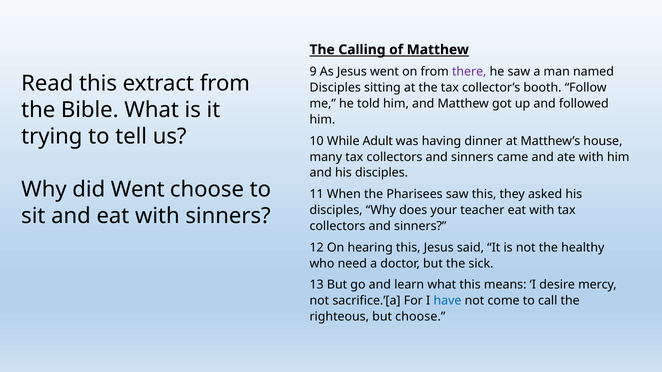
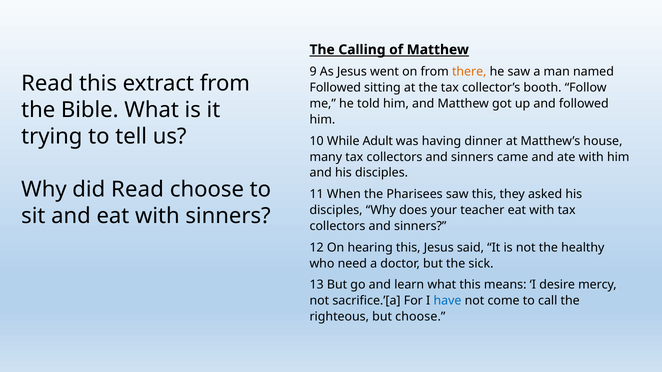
there colour: purple -> orange (469, 72)
Disciples: Disciples -> Followed (335, 88)
did Went: Went -> Read (138, 190)
